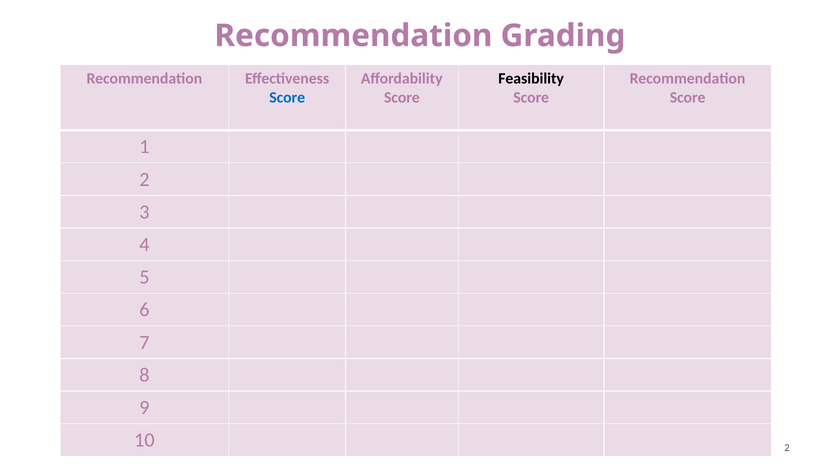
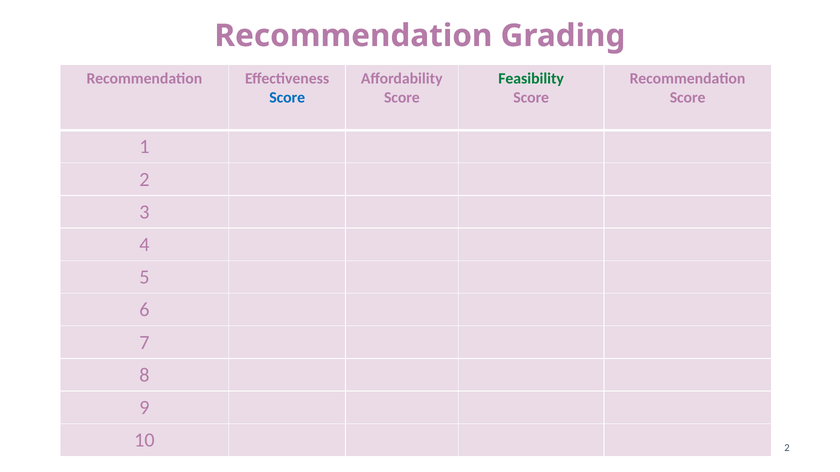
Feasibility colour: black -> green (531, 79)
